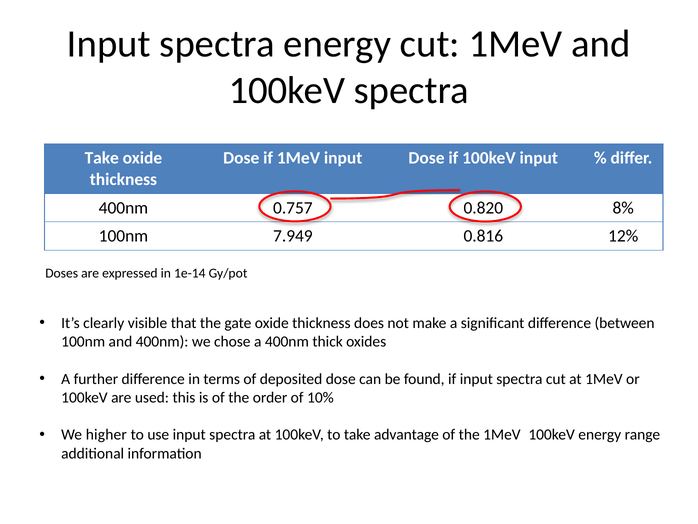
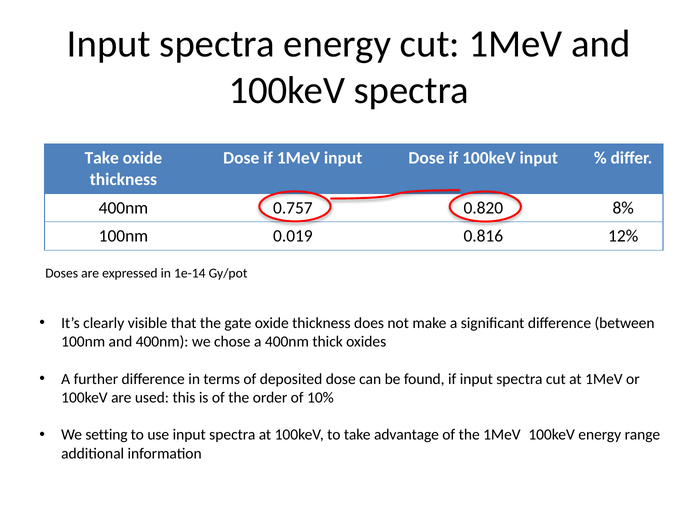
7.949: 7.949 -> 0.019 (293, 236)
higher: higher -> setting (106, 434)
